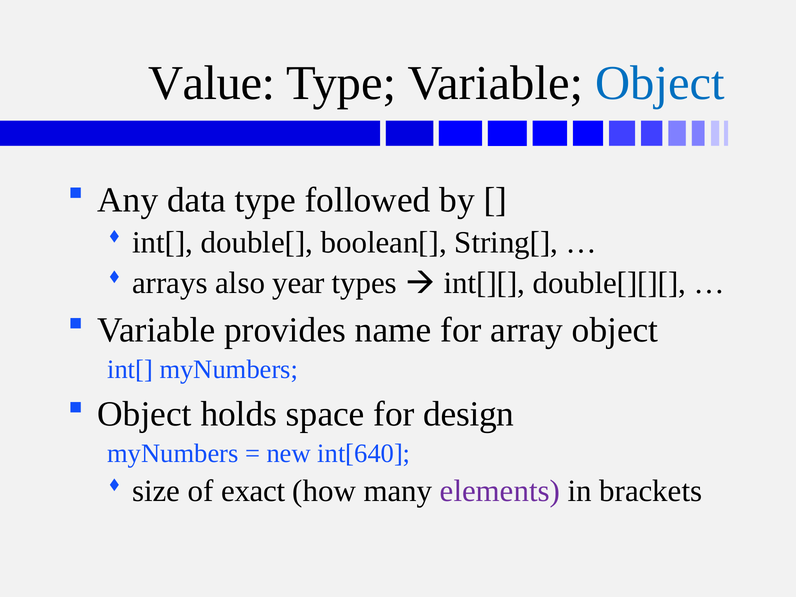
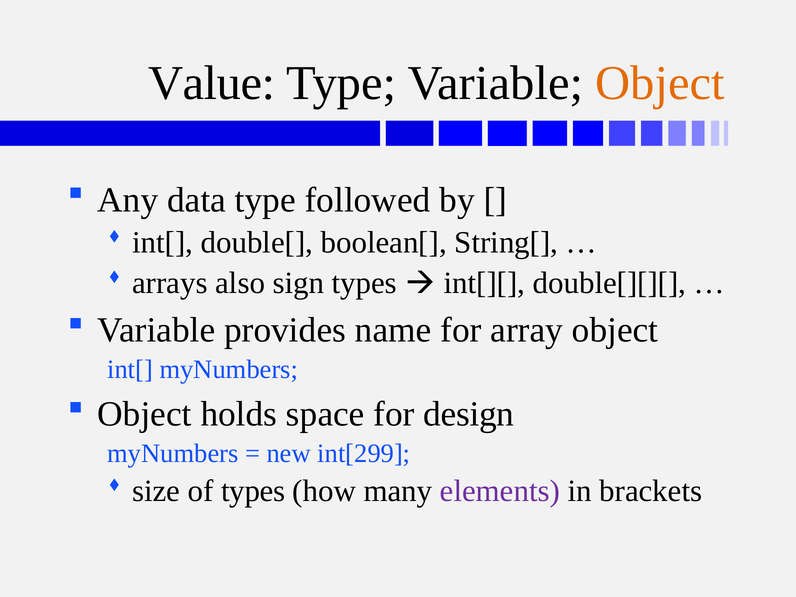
Object colour: blue -> orange (660, 83)
year: year -> sign (299, 283)
int[640: int[640 -> int[299 (364, 453)
of exact: exact -> types (253, 491)
